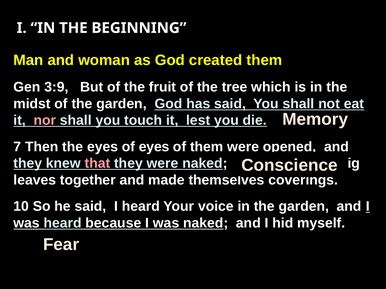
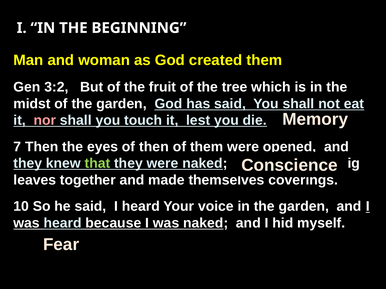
3:9: 3:9 -> 3:2 (56, 87)
of eyes: eyes -> then (154, 147)
that colour: pink -> light green (97, 164)
